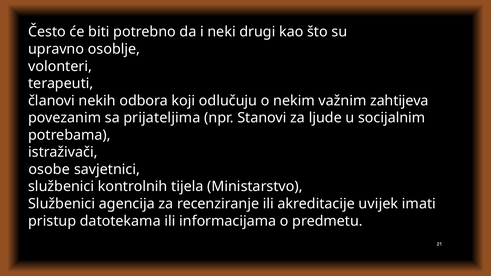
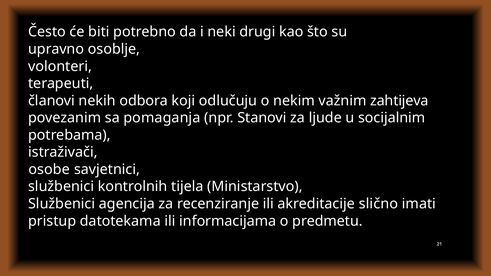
prijateljima: prijateljima -> pomaganja (162, 118)
uvijek: uvijek -> slično (378, 204)
